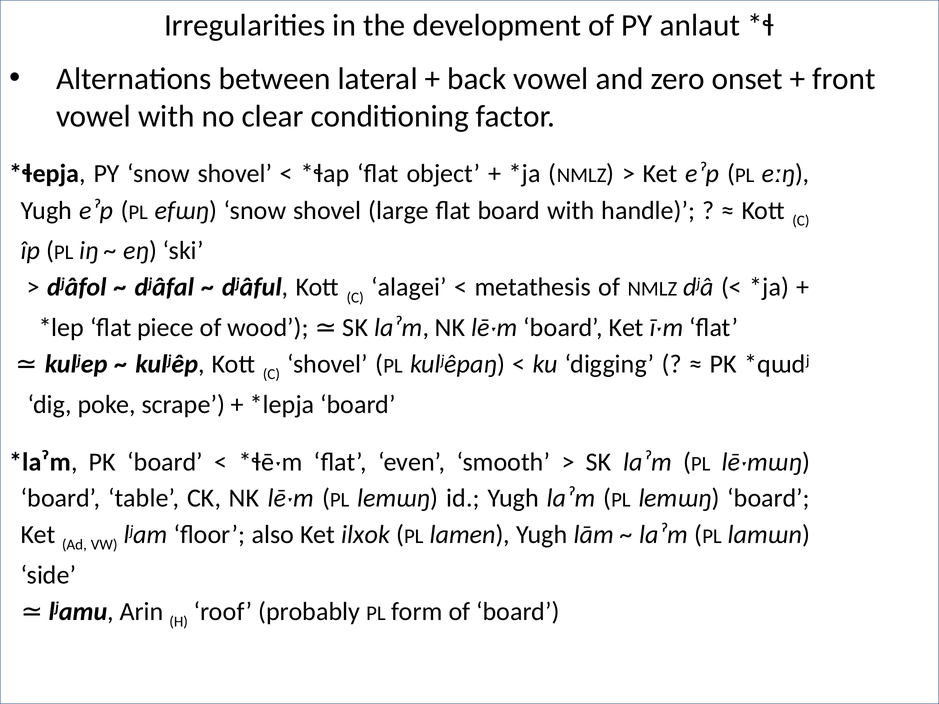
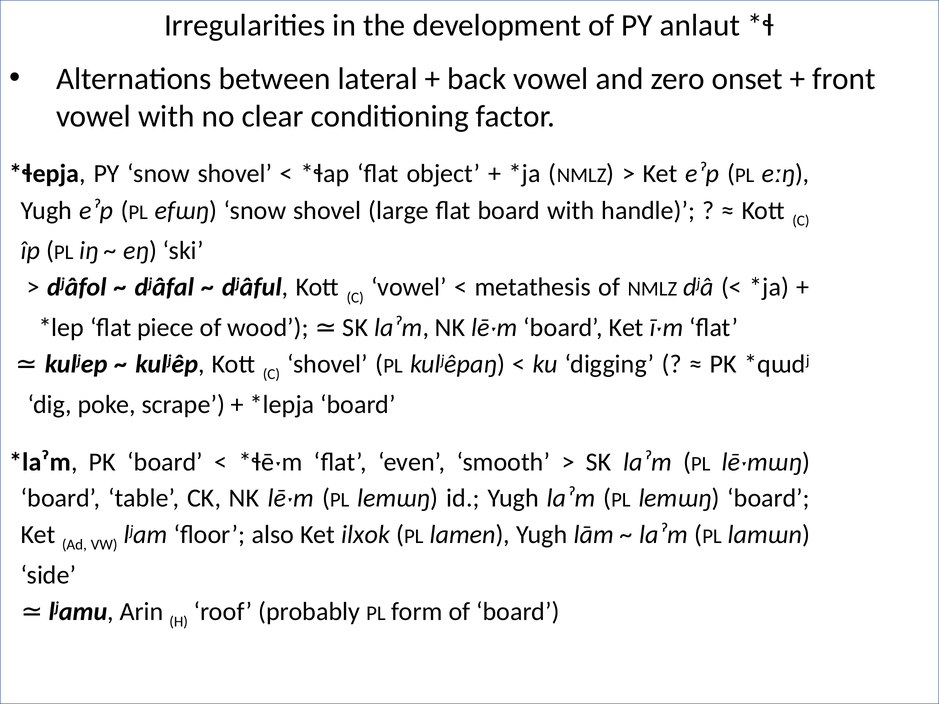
C alagei: alagei -> vowel (409, 287)
